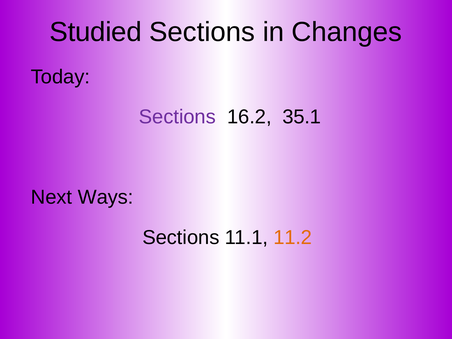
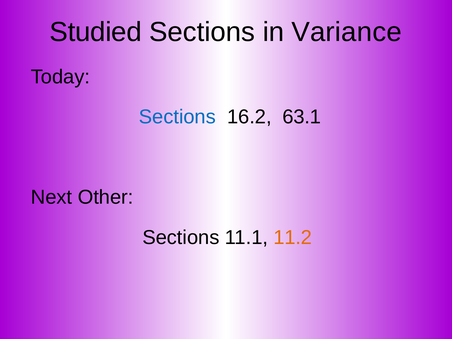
Changes: Changes -> Variance (347, 32)
Sections colour: purple -> blue (177, 117)
35.1: 35.1 -> 63.1 (302, 117)
Ways: Ways -> Other (106, 197)
